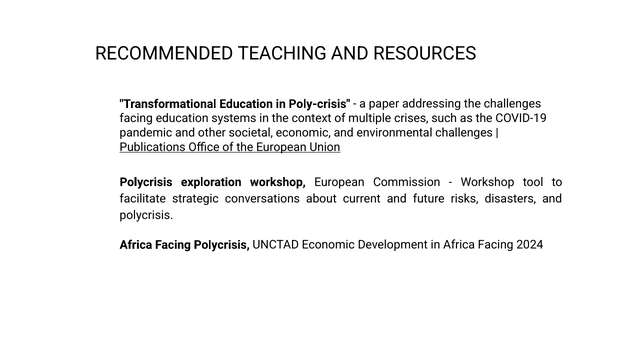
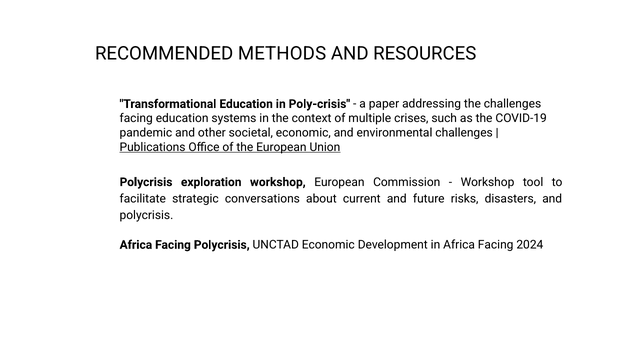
TEACHING: TEACHING -> METHODS (282, 54)
